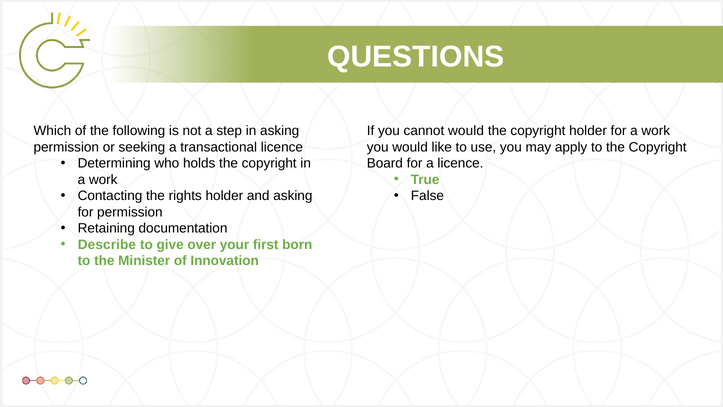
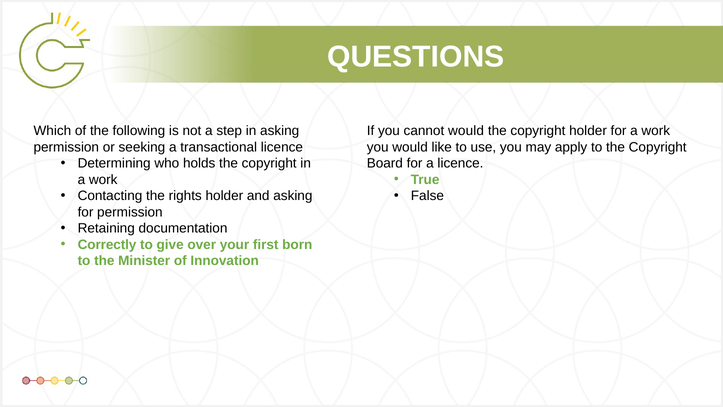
Describe: Describe -> Correctly (107, 245)
